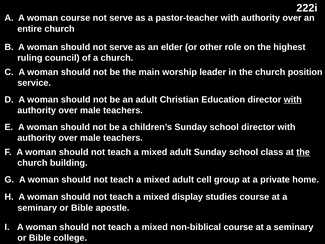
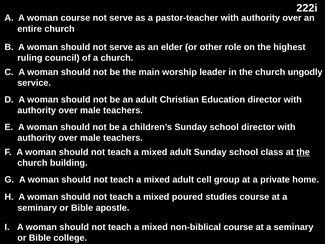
position: position -> ungodly (305, 72)
with underline: present -> none (293, 99)
display: display -> poured (187, 197)
